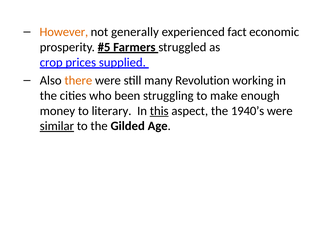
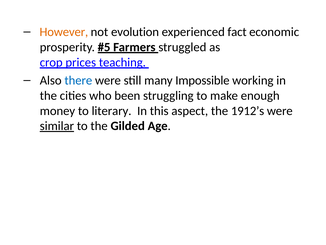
generally: generally -> evolution (135, 32)
supplied: supplied -> teaching (122, 62)
there colour: orange -> blue (78, 80)
Revolution: Revolution -> Impossible (202, 80)
this underline: present -> none (159, 111)
1940’s: 1940’s -> 1912’s (248, 111)
